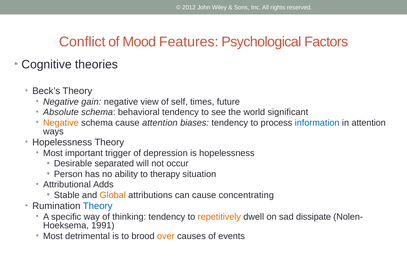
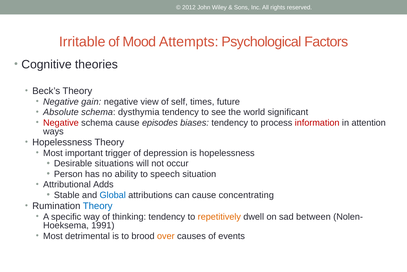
Conflict: Conflict -> Irritable (82, 42)
Features: Features -> Attempts (189, 42)
behavioral: behavioral -> dysthymia (139, 112)
Negative colour: orange -> red (61, 122)
cause attention: attention -> episodes (160, 122)
information colour: blue -> red (317, 122)
separated: separated -> situations (114, 163)
therapy: therapy -> speech (165, 174)
Global colour: orange -> blue (113, 195)
dissipate: dissipate -> between (313, 216)
